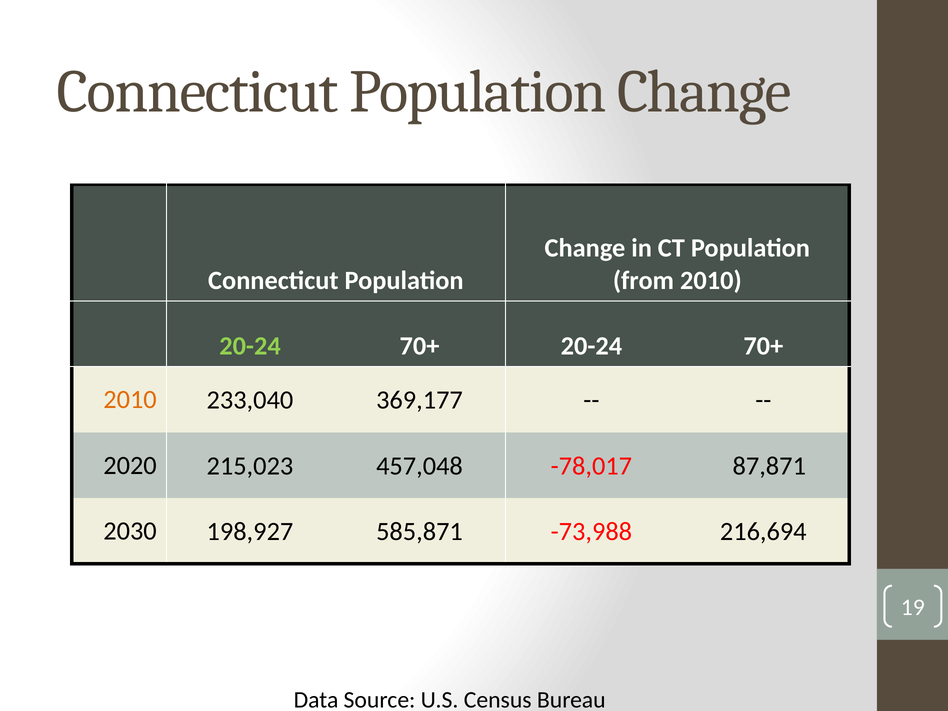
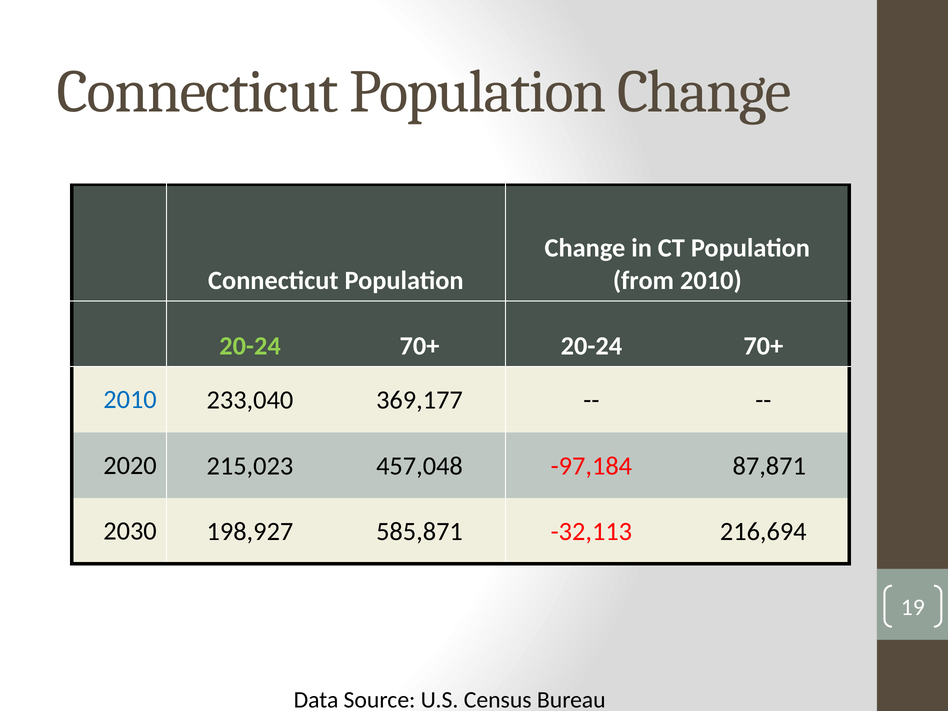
2010 colour: orange -> blue (130, 400)
-78,017: -78,017 -> -97,184 (591, 466)
-73,988: -73,988 -> -32,113 (591, 532)
